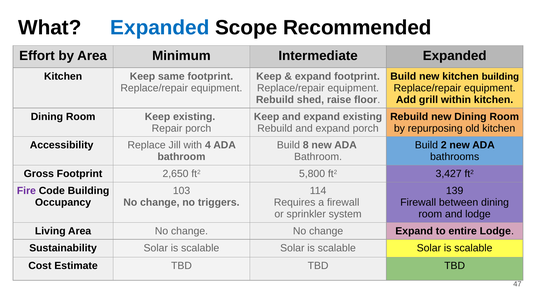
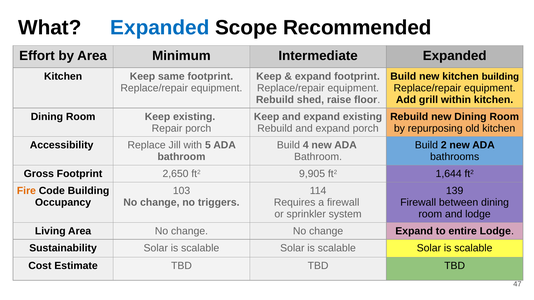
4: 4 -> 5 (208, 145)
8: 8 -> 4 (306, 145)
5,800: 5,800 -> 9,905 (312, 174)
3,427: 3,427 -> 1,644 (449, 174)
Fire colour: purple -> orange (26, 191)
